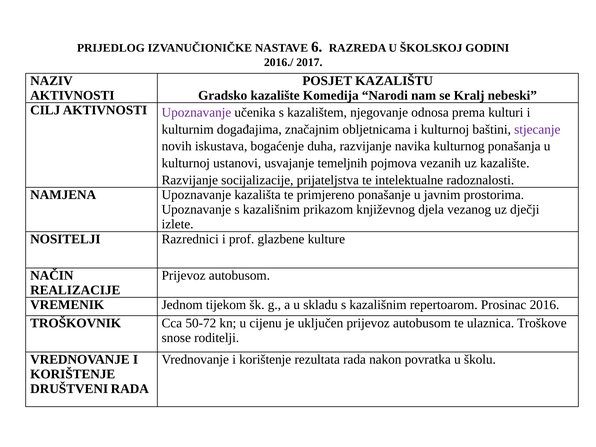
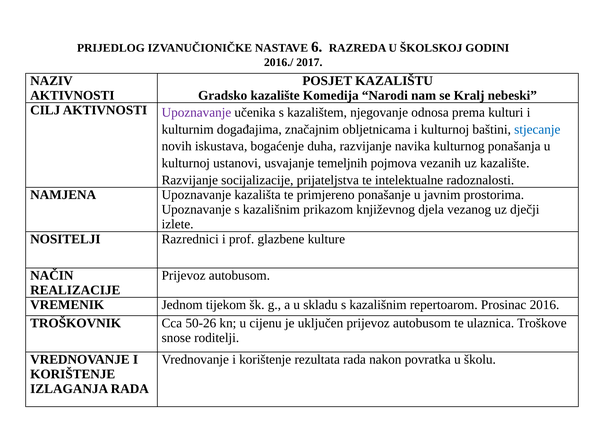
stjecanje colour: purple -> blue (537, 129)
50-72: 50-72 -> 50-26 (201, 323)
DRUŠTVENI: DRUŠTVENI -> IZLAGANJA (69, 389)
